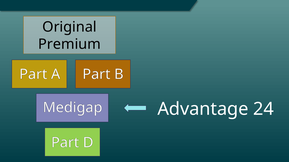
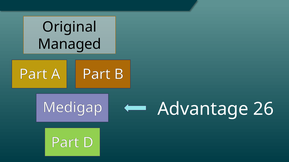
Premium: Premium -> Managed (70, 44)
24: 24 -> 26 (264, 109)
